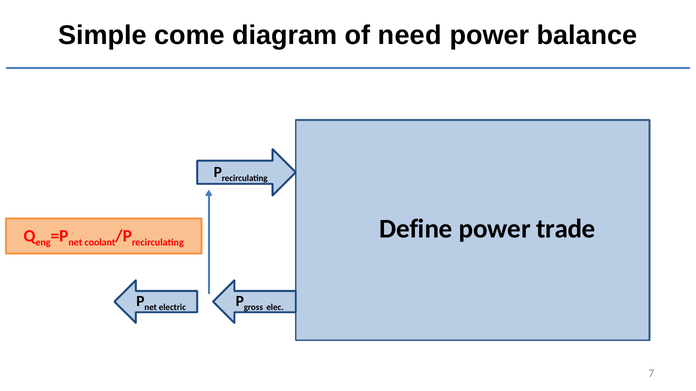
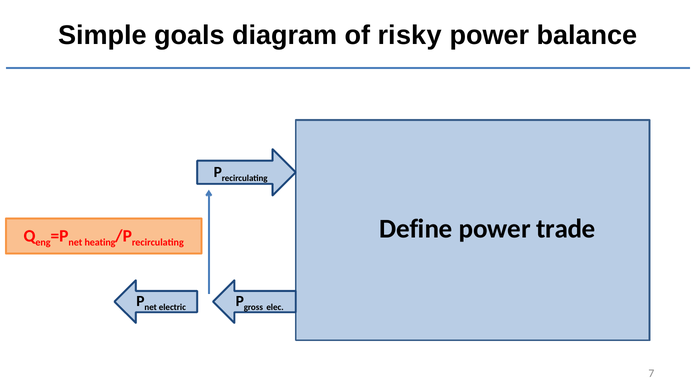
come: come -> goals (189, 35)
need: need -> risky (410, 35)
coolant: coolant -> heating (100, 243)
